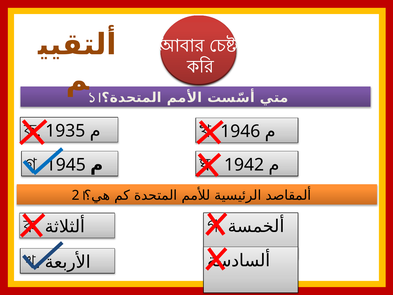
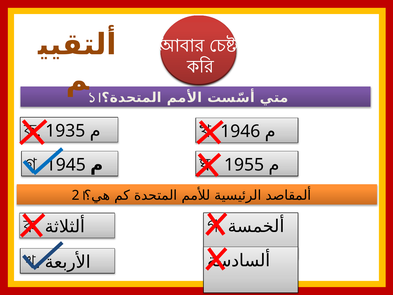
1942: 1942 -> 1955 (244, 165)
